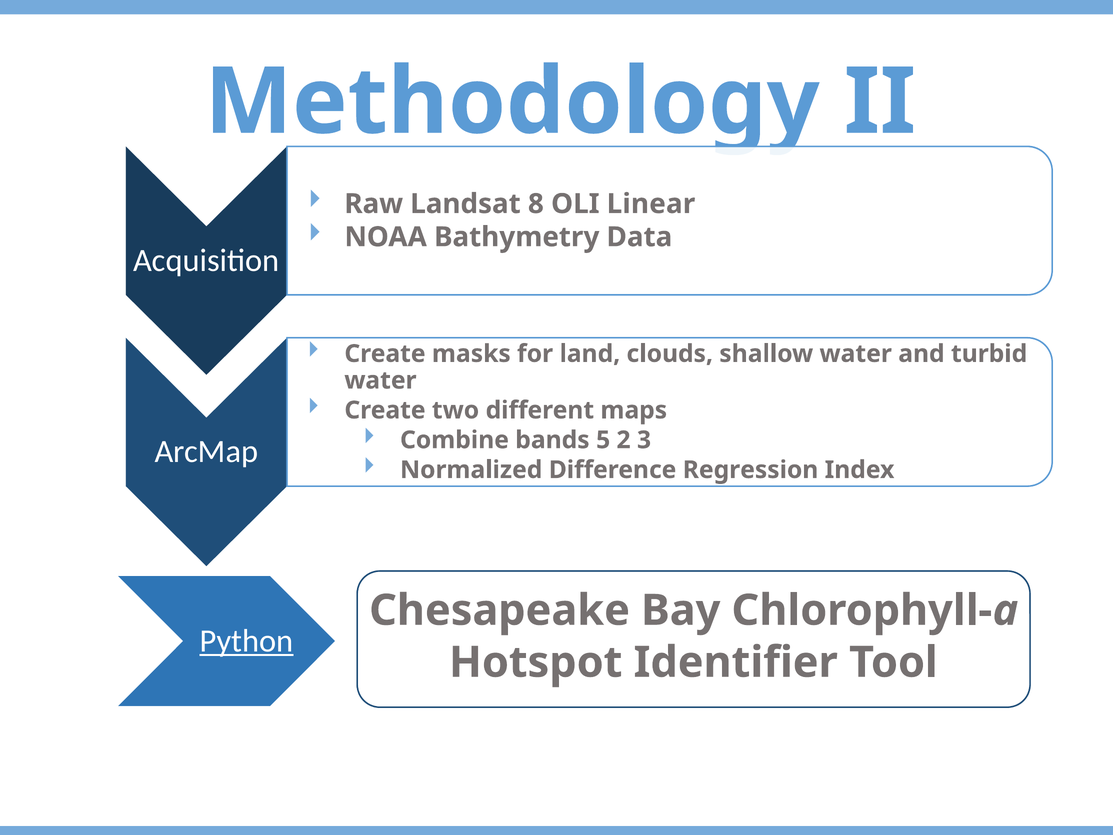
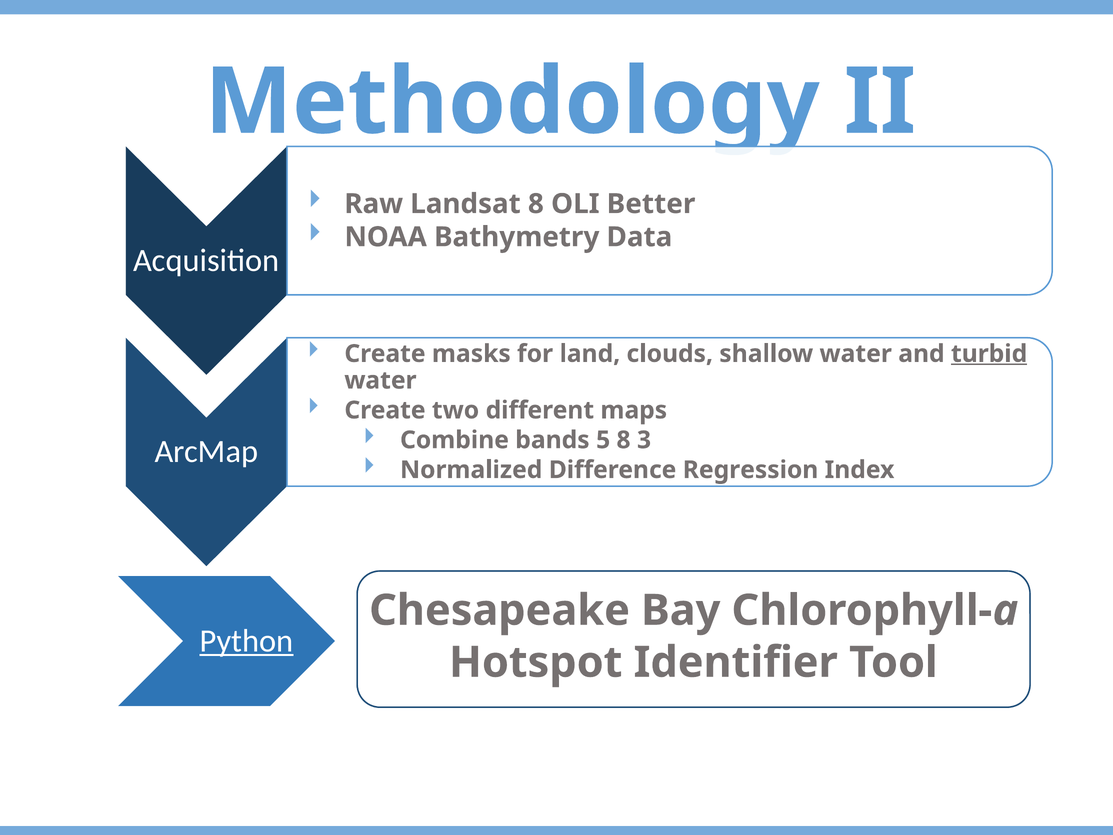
Linear: Linear -> Better (651, 204)
turbid underline: none -> present (989, 354)
5 2: 2 -> 8 (624, 440)
